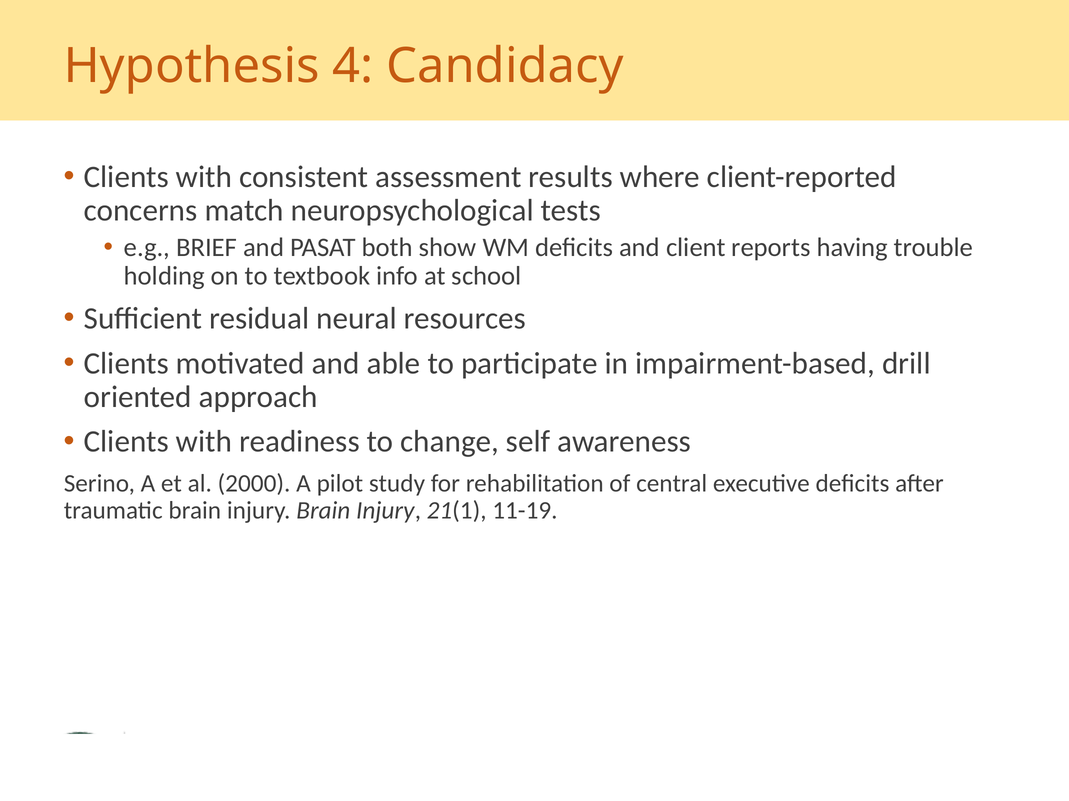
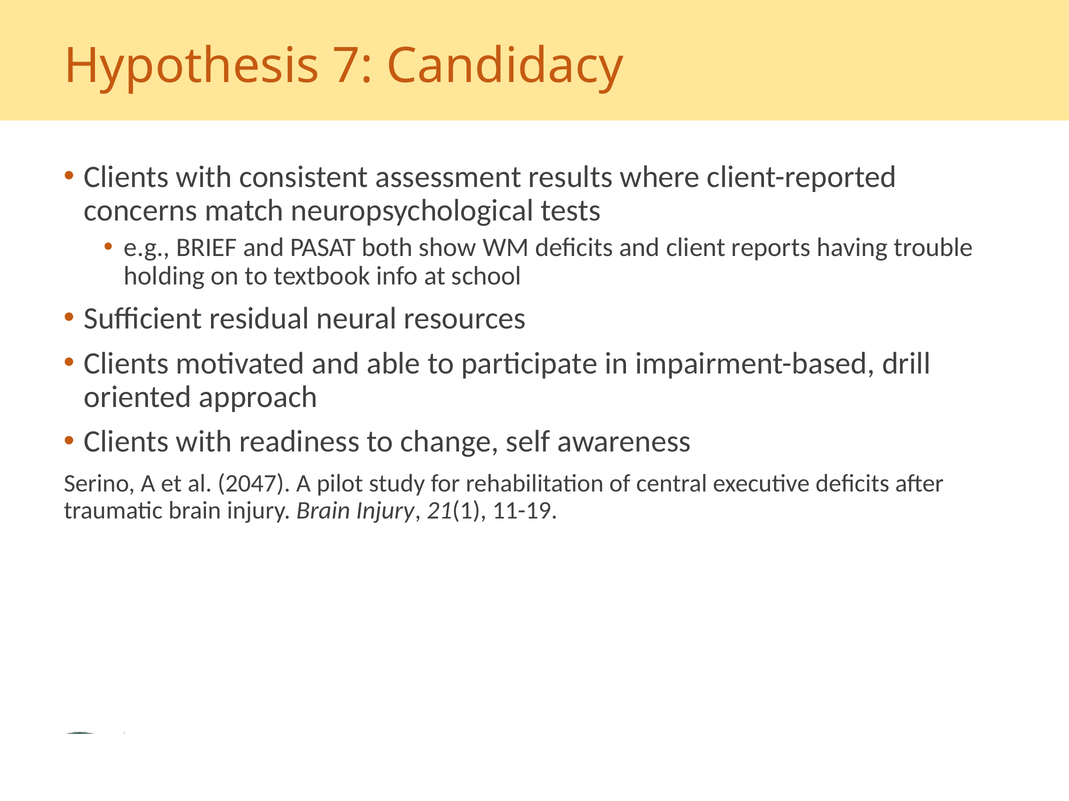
4: 4 -> 7 (353, 66)
2000: 2000 -> 2047 (254, 484)
